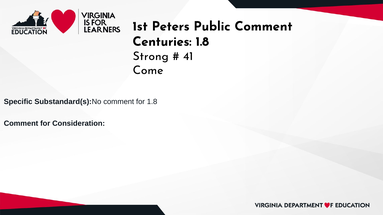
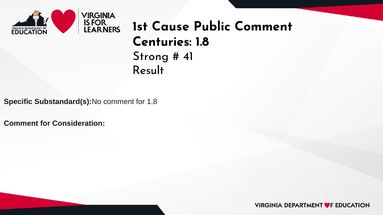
Peters: Peters -> Cause (171, 26)
Come: Come -> Result (148, 70)
